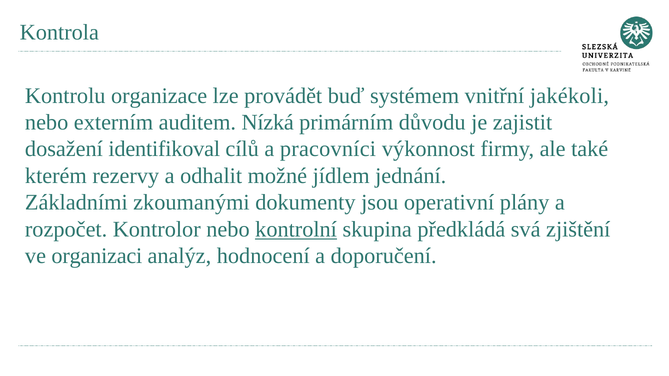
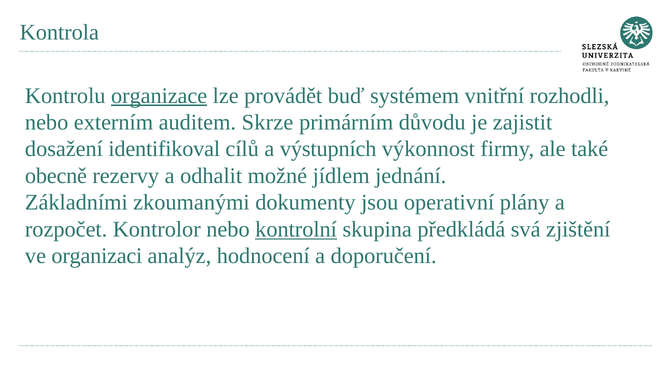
organizace underline: none -> present (159, 96)
jakékoli: jakékoli -> rozhodli (570, 96)
Nízká: Nízká -> Skrze (267, 123)
pracovníci: pracovníci -> výstupních (328, 149)
kterém: kterém -> obecně (56, 176)
